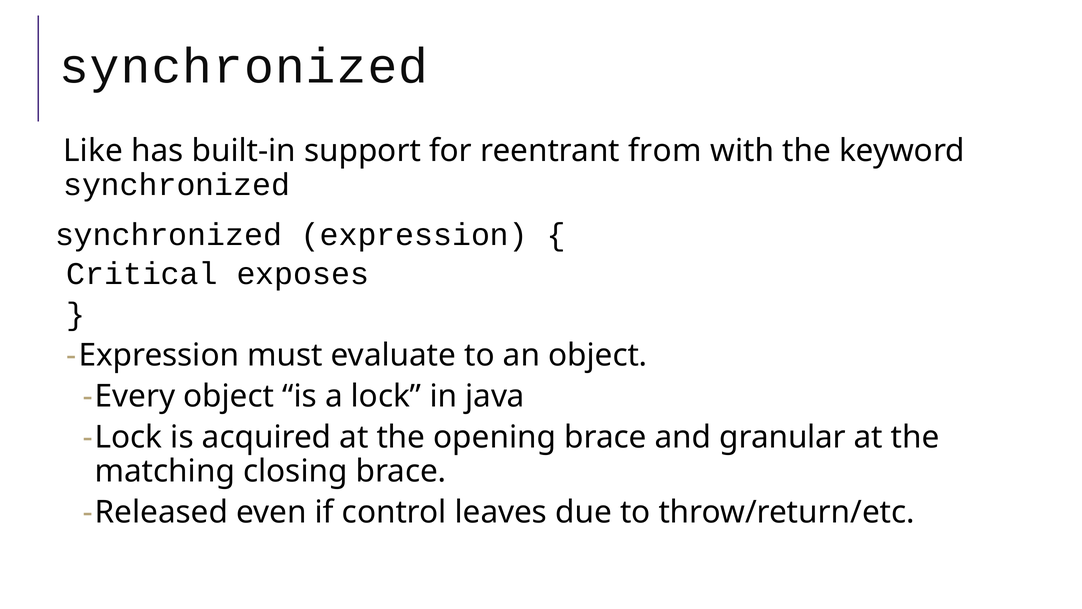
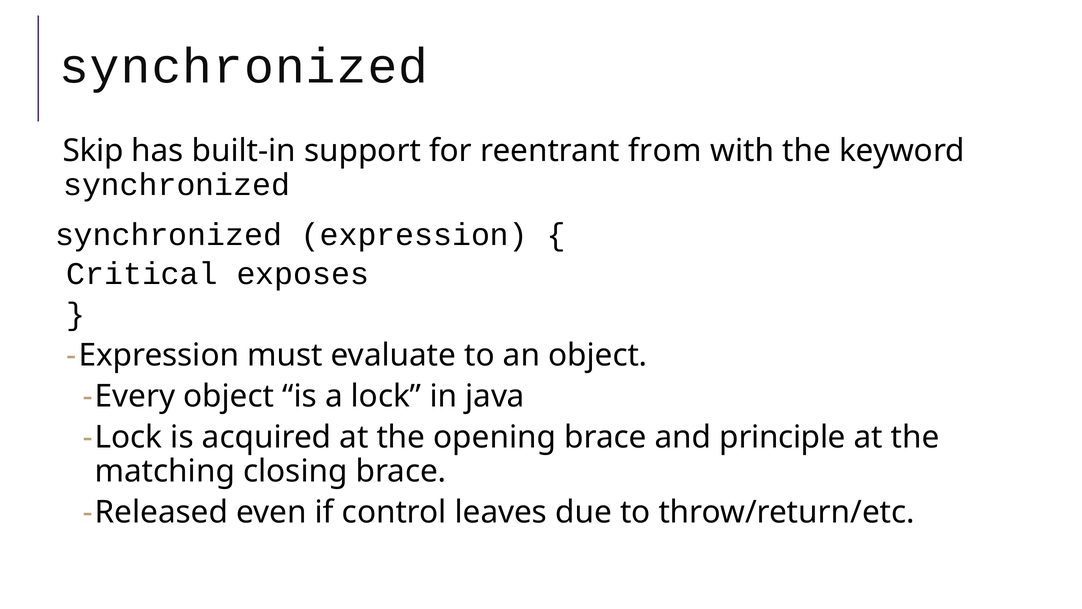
Like: Like -> Skip (93, 151)
granular: granular -> principle (783, 437)
